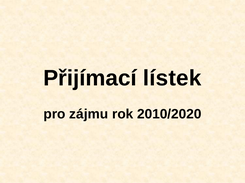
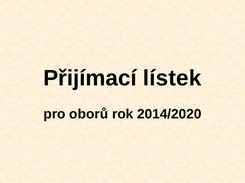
zájmu: zájmu -> oborů (89, 114)
2010/2020: 2010/2020 -> 2014/2020 (169, 114)
